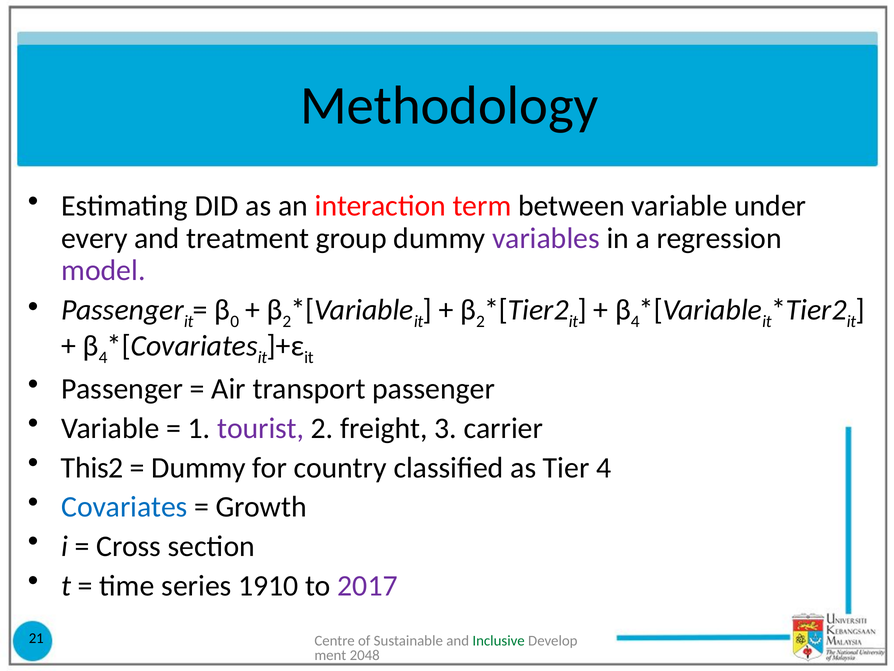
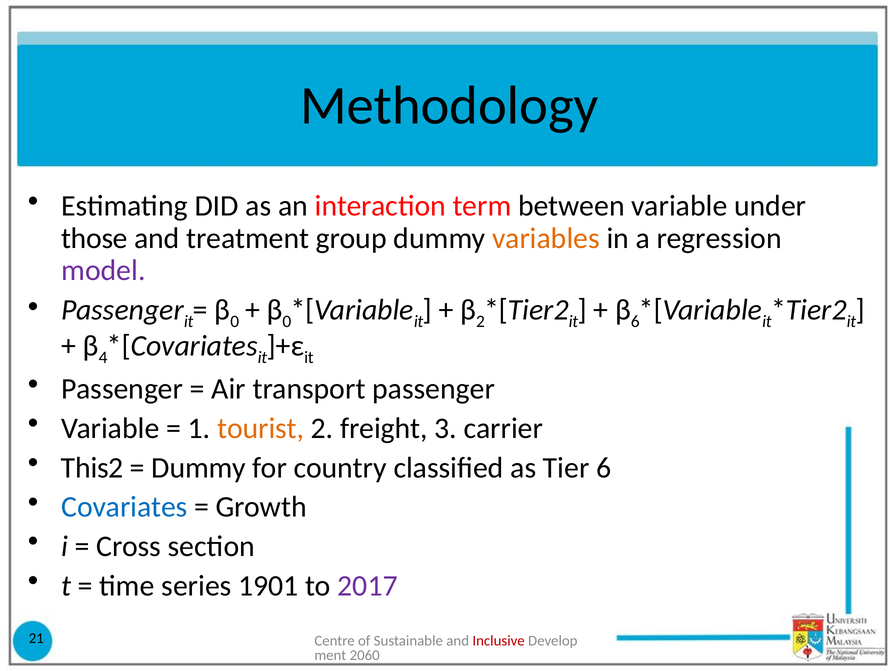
every: every -> those (94, 238)
variables colour: purple -> orange (546, 238)
2: 2 -> 0 (287, 321)
4: 4 -> 6 (635, 321)
tourist colour: purple -> orange (261, 428)
Tier 4: 4 -> 6 (604, 467)
1910: 1910 -> 1901 (268, 585)
Inclusive colour: green -> red (499, 640)
2048: 2048 -> 2060 (365, 655)
